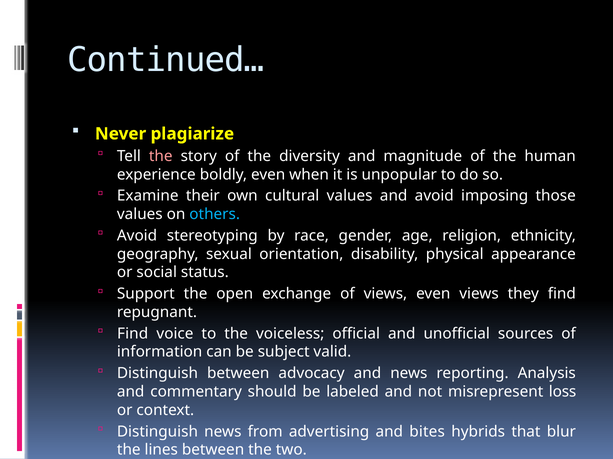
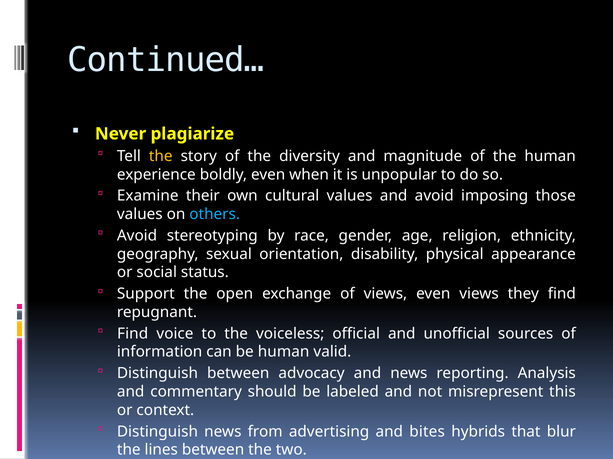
the colour: pink -> yellow (161, 156)
be subject: subject -> human (284, 353)
loss: loss -> this (562, 392)
